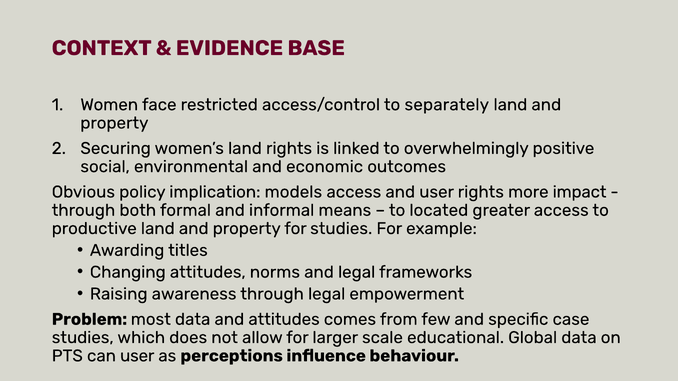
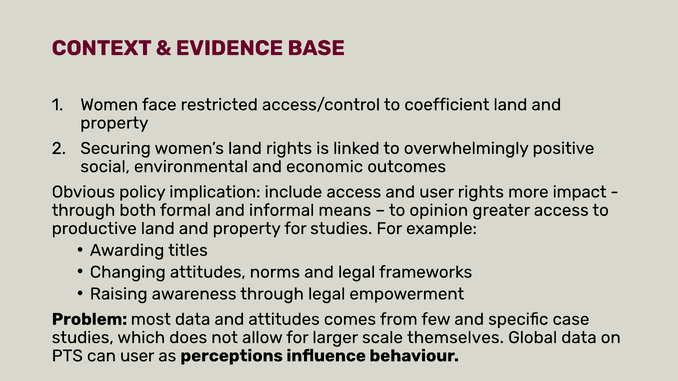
separately: separately -> coefficient (447, 105)
models: models -> include (293, 192)
located: located -> opinion (439, 210)
educational: educational -> themselves (456, 338)
